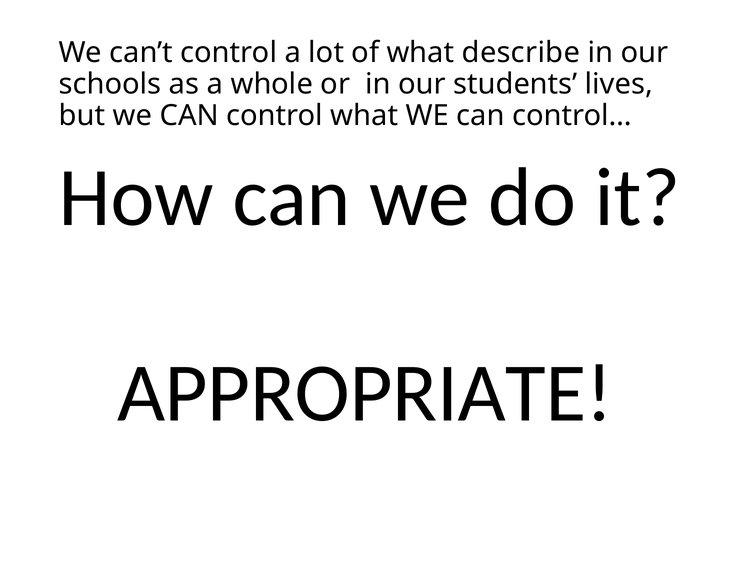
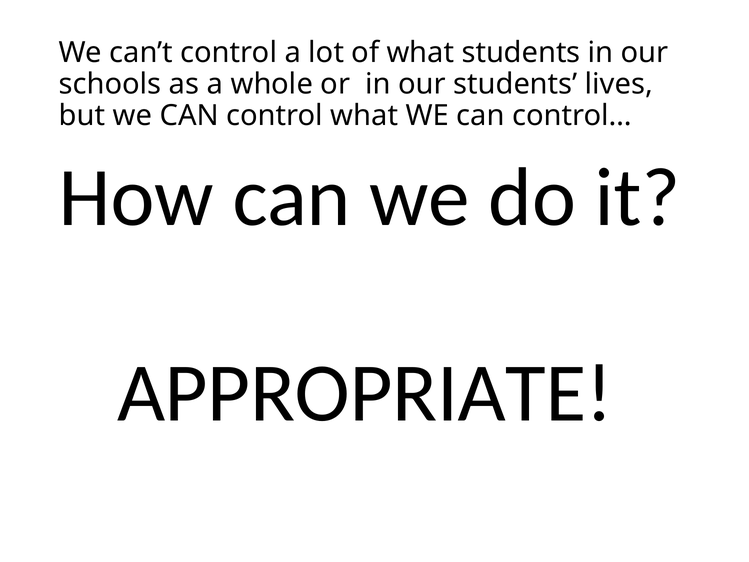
what describe: describe -> students (521, 53)
